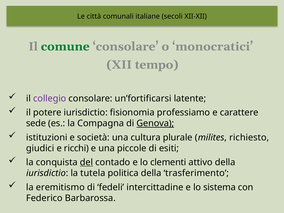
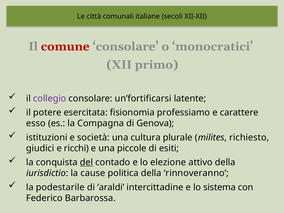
comune colour: green -> red (65, 47)
tempo: tempo -> primo (157, 65)
potere iurisdictio: iurisdictio -> esercitata (86, 112)
sede: sede -> esso (36, 123)
Genova underline: present -> none (155, 123)
clementi: clementi -> elezione (168, 162)
tutela: tutela -> cause (93, 173)
trasferimento: trasferimento -> rinnoveranno (196, 173)
eremitismo: eremitismo -> podestarile (60, 187)
fedeli: fedeli -> araldi (111, 187)
